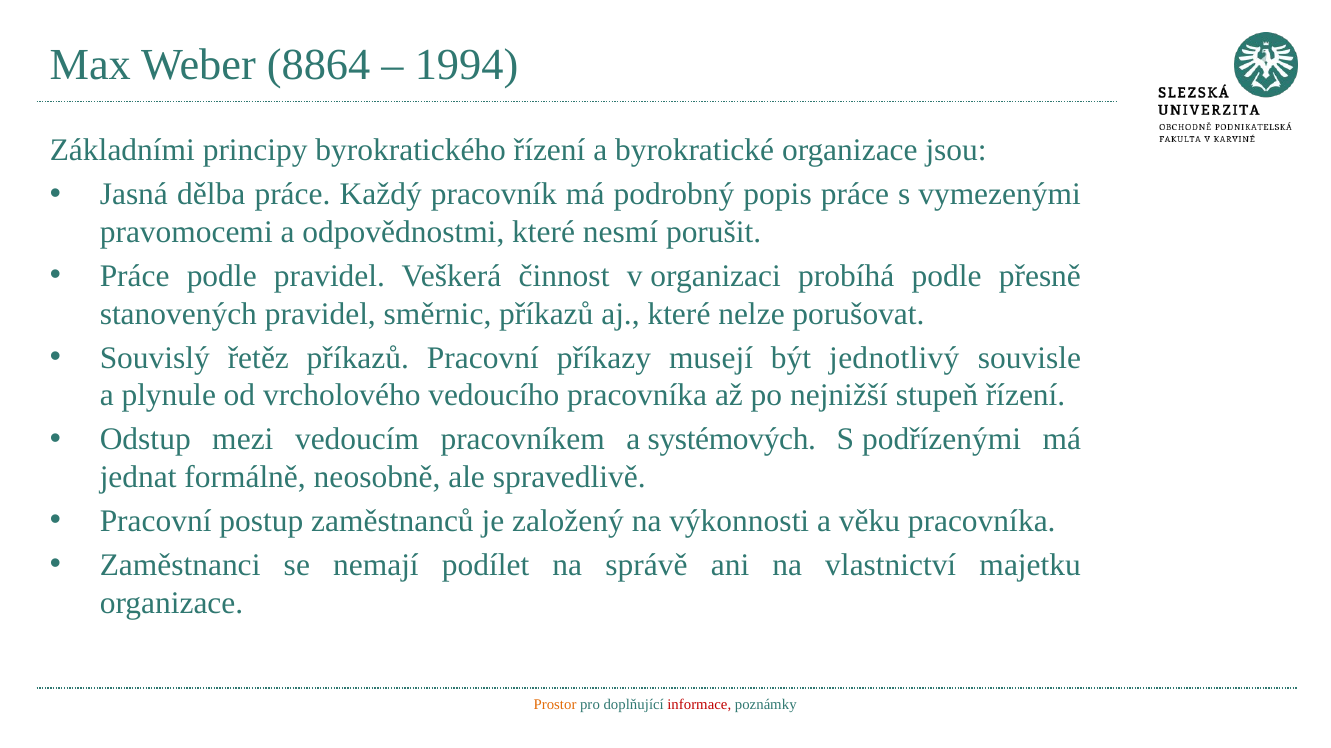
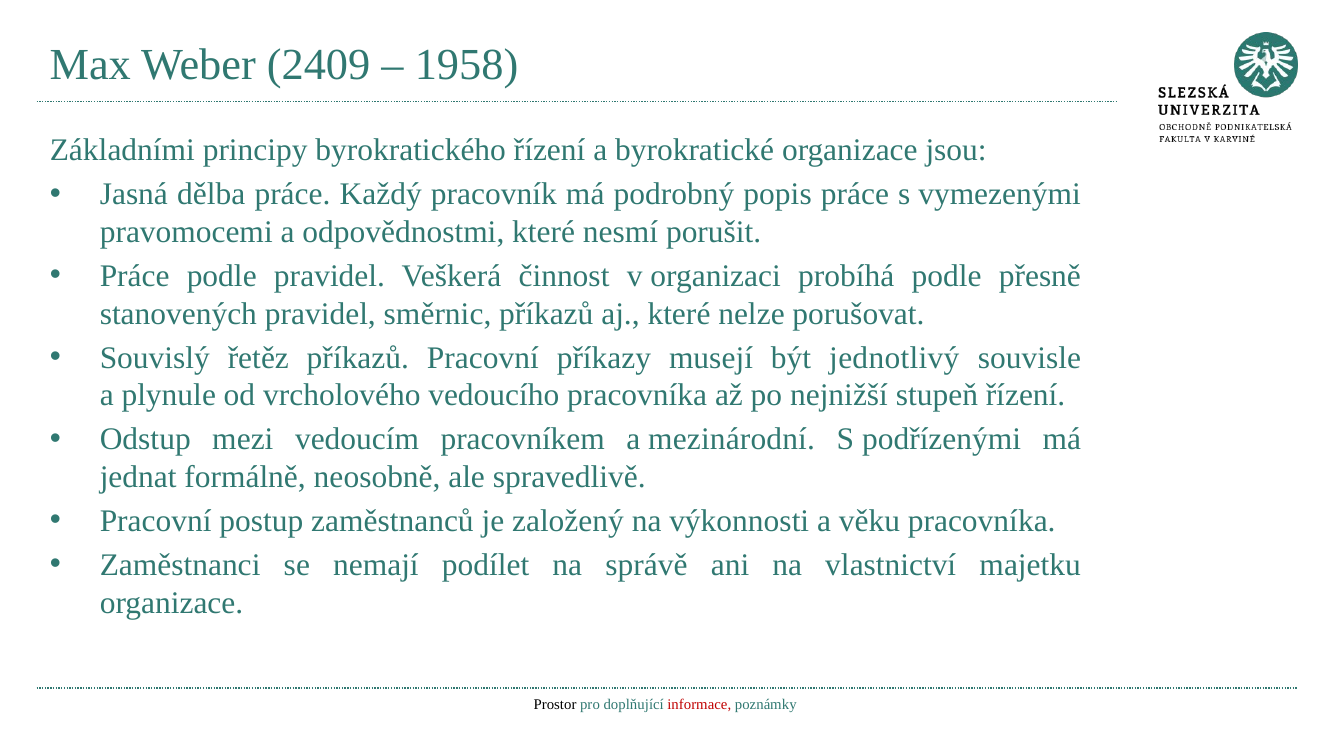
8864: 8864 -> 2409 (319, 65)
1994: 1994 -> 1958 (467, 65)
systémových: systémových -> mezinárodní (732, 440)
Prostor colour: orange -> black (555, 705)
